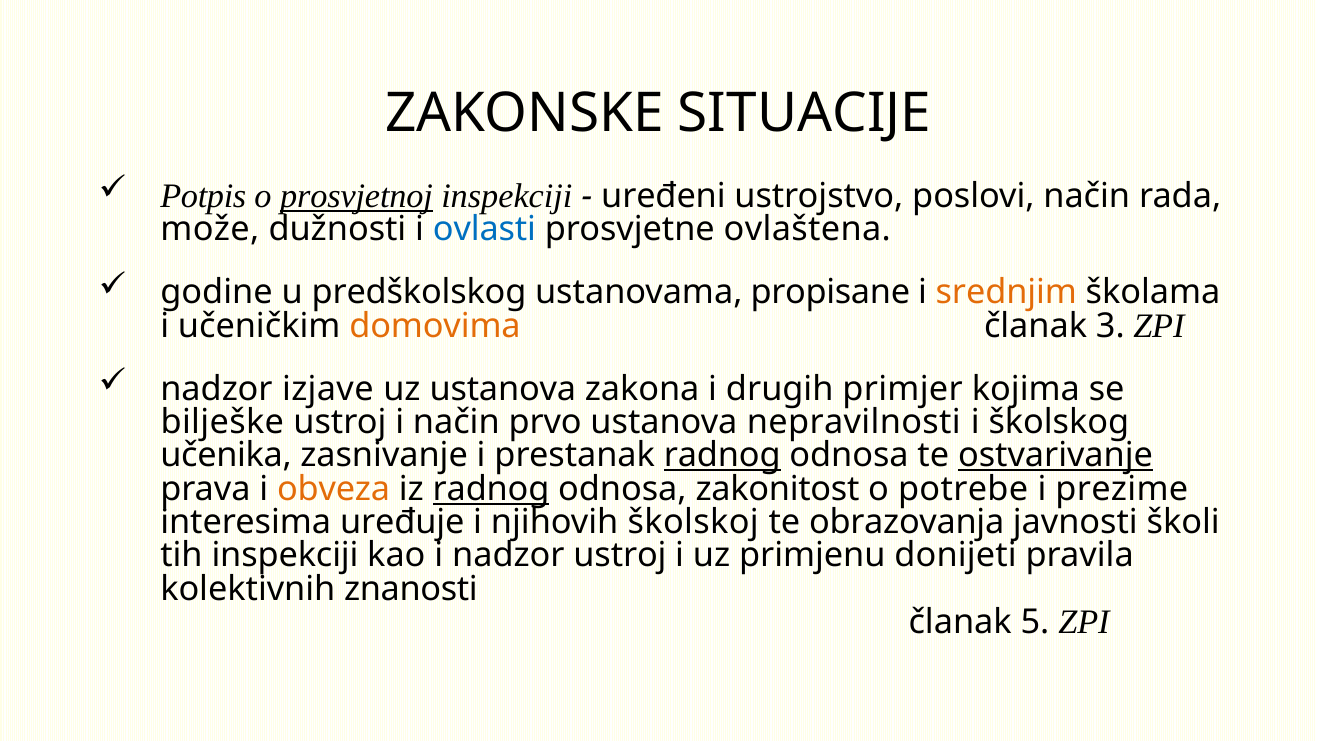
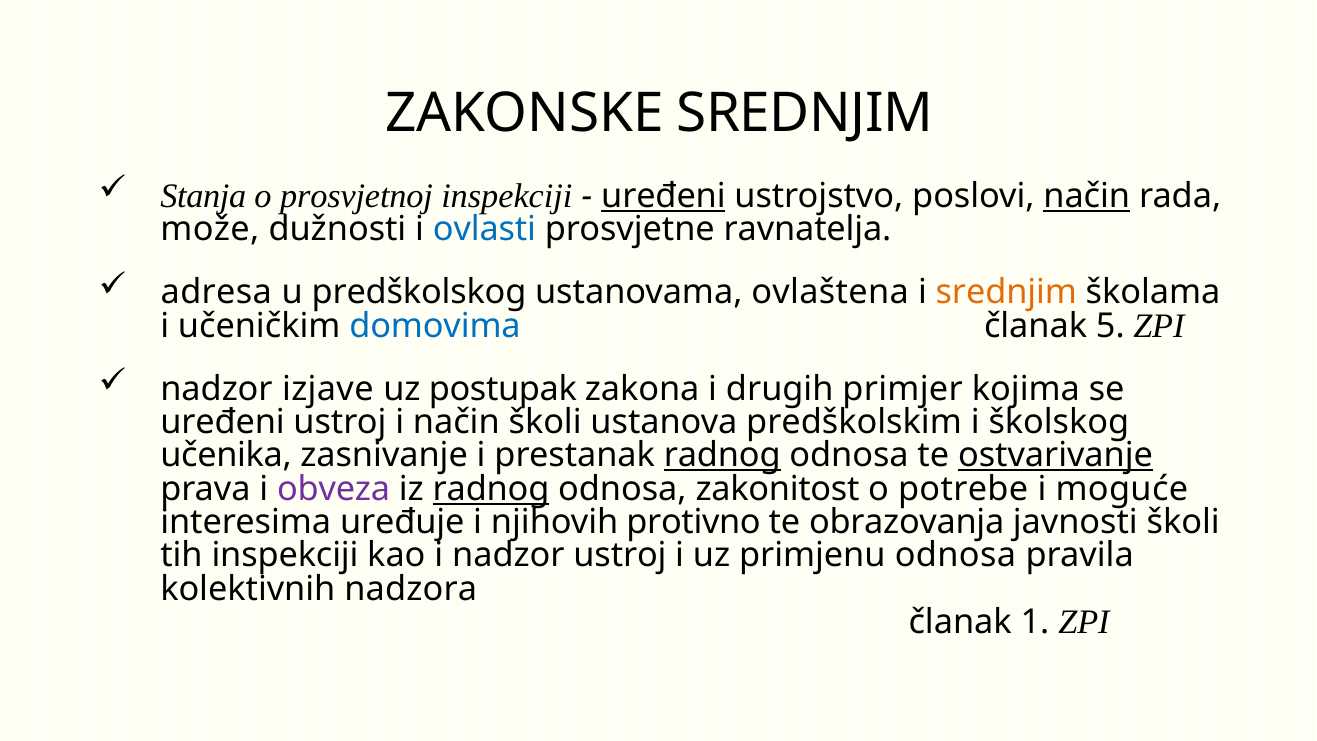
ZAKONSKE SITUACIJE: SITUACIJE -> SREDNJIM (805, 114)
Potpis: Potpis -> Stanja (203, 196)
prosvjetnoj underline: present -> none (357, 196)
uređeni underline: none -> present (663, 196)
način underline: none -> present (1087, 196)
ovlaštena: ovlaštena -> ravnatelja (808, 229)
godine: godine -> adresa (216, 292)
propisane: propisane -> ovlaštena (830, 292)
domovima colour: orange -> blue (435, 326)
3: 3 -> 5 (1110, 326)
uz ustanova: ustanova -> postupak (503, 389)
bilješke: bilješke -> uređeni (223, 422)
način prvo: prvo -> školi (545, 422)
nepravilnosti: nepravilnosti -> predškolskim (854, 422)
obveza colour: orange -> purple (334, 489)
prezime: prezime -> moguće (1122, 489)
školskoj: školskoj -> protivno (694, 522)
primjenu donijeti: donijeti -> odnosa (955, 555)
znanosti: znanosti -> nadzora (411, 589)
5: 5 -> 1 (1035, 622)
